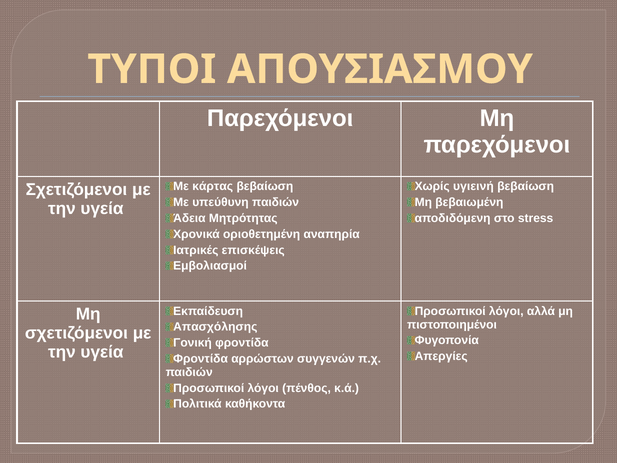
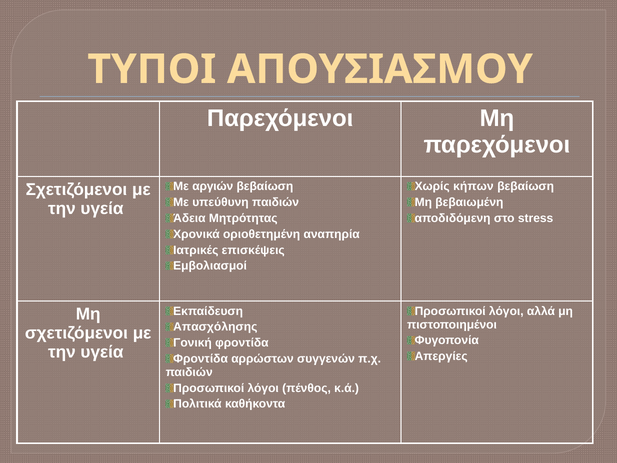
κάρτας: κάρτας -> αργιών (213, 186)
υγιεινή: υγιεινή -> κήπων (473, 186)
